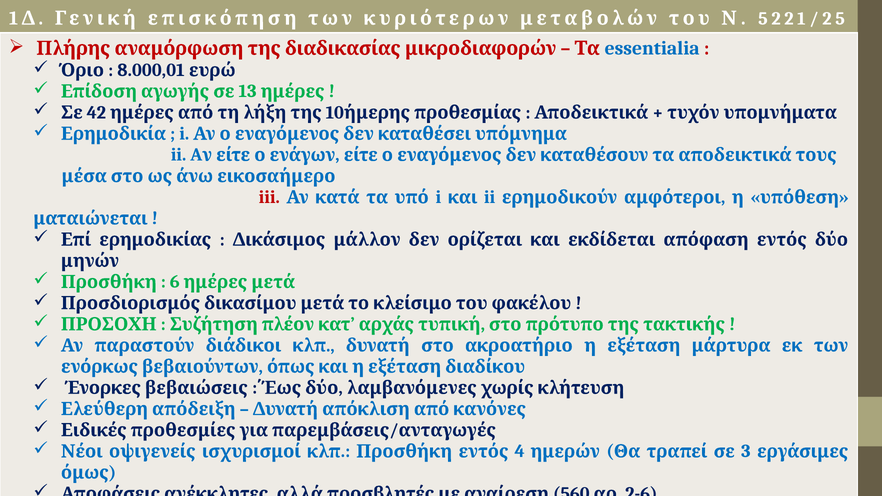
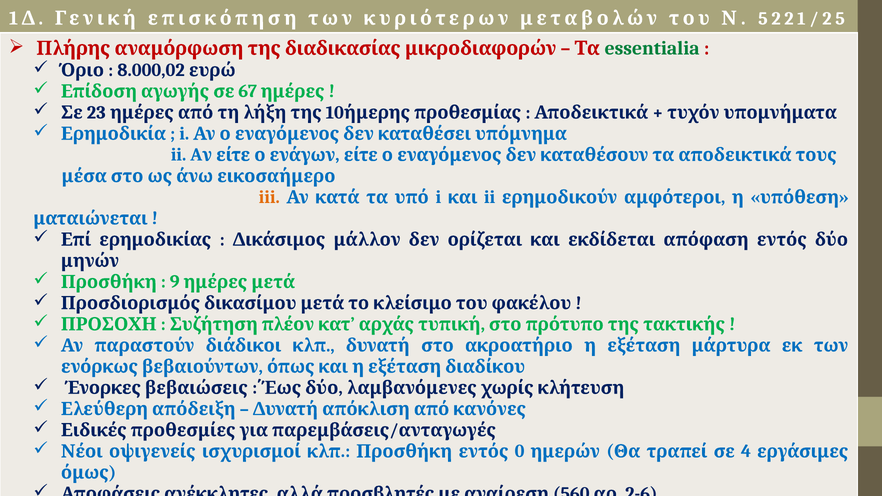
essentialia colour: blue -> green (652, 48)
8.000,01: 8.000,01 -> 8.000,02 (151, 70)
13: 13 -> 67 (248, 91)
42: 42 -> 23 (96, 113)
iii colour: red -> orange (269, 197)
6: 6 -> 9 (175, 282)
4: 4 -> 0 (520, 451)
3: 3 -> 4 (746, 451)
